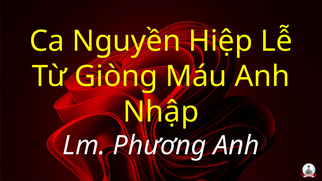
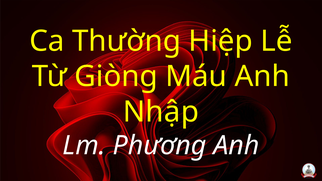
Nguyền: Nguyền -> Thường (127, 41)
